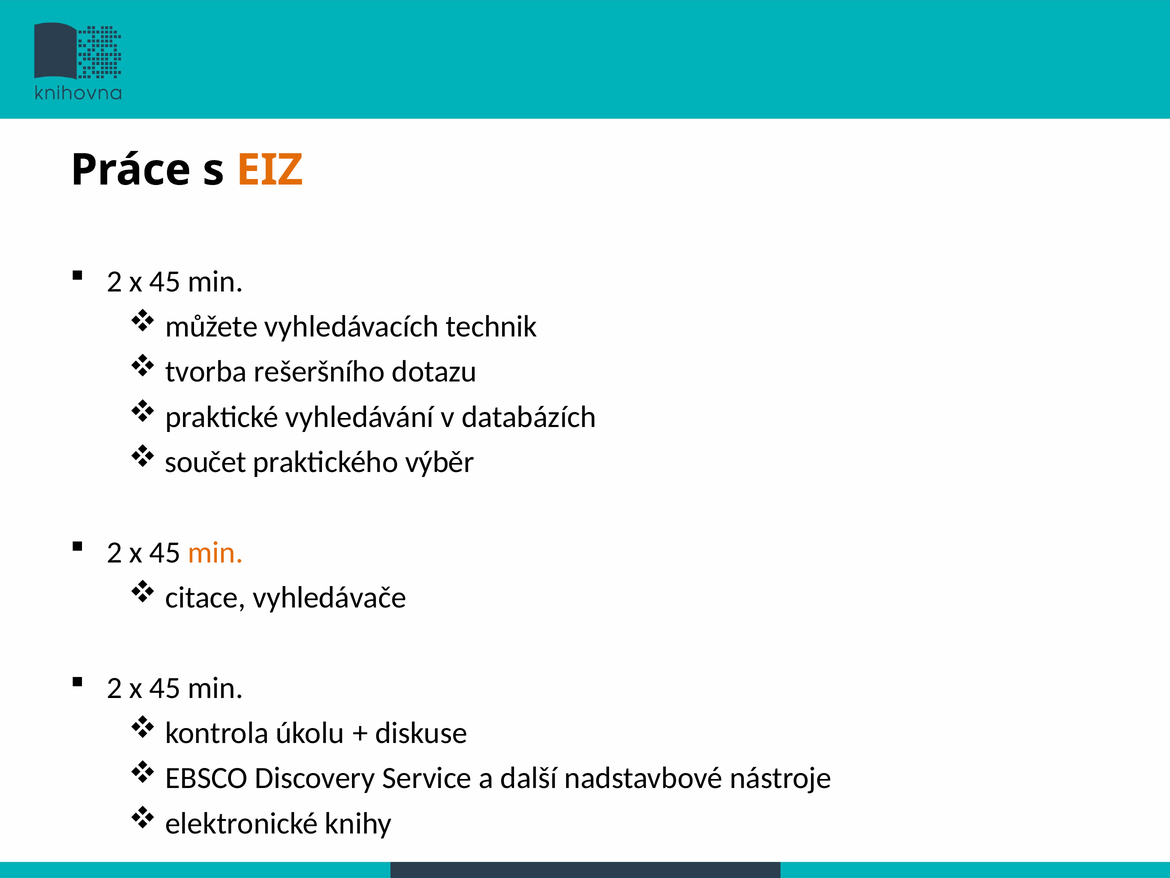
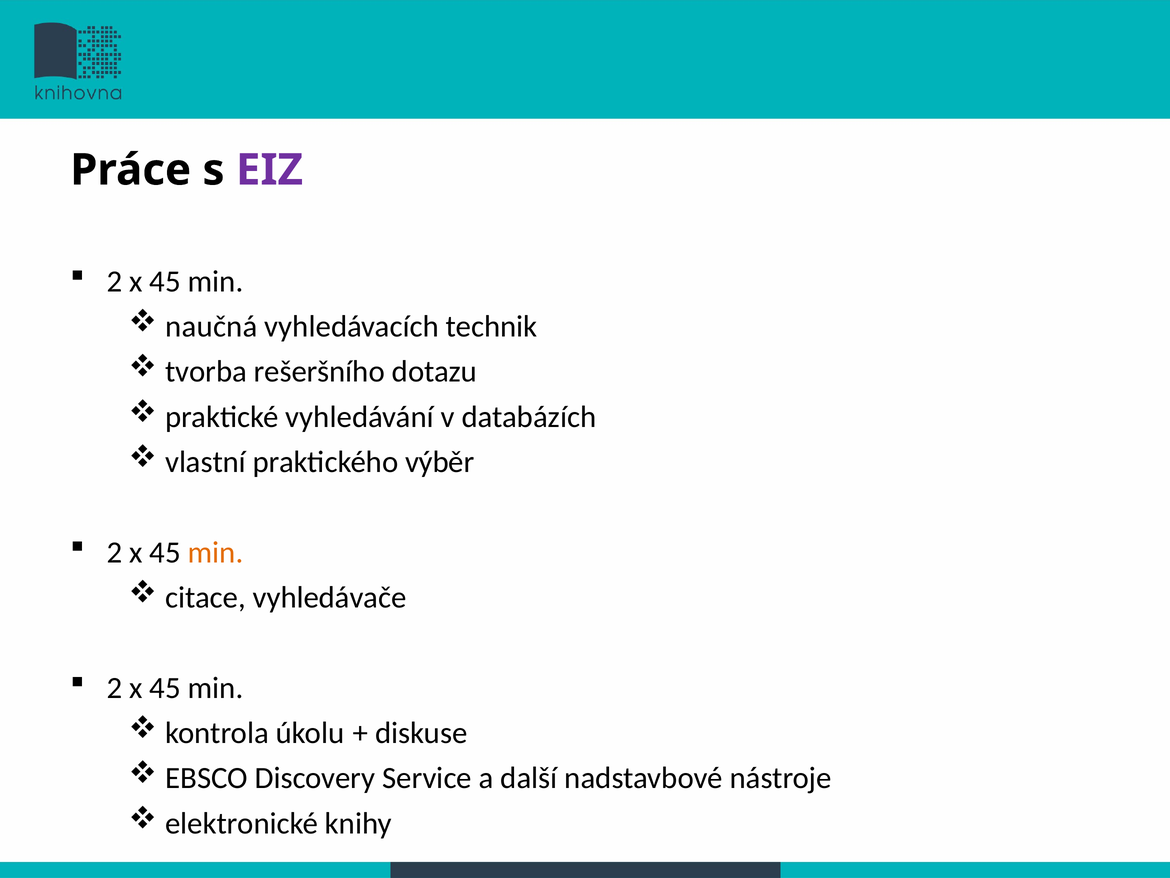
EIZ colour: orange -> purple (269, 170)
můžete: můžete -> naučná (211, 326)
součet: součet -> vlastní (206, 462)
